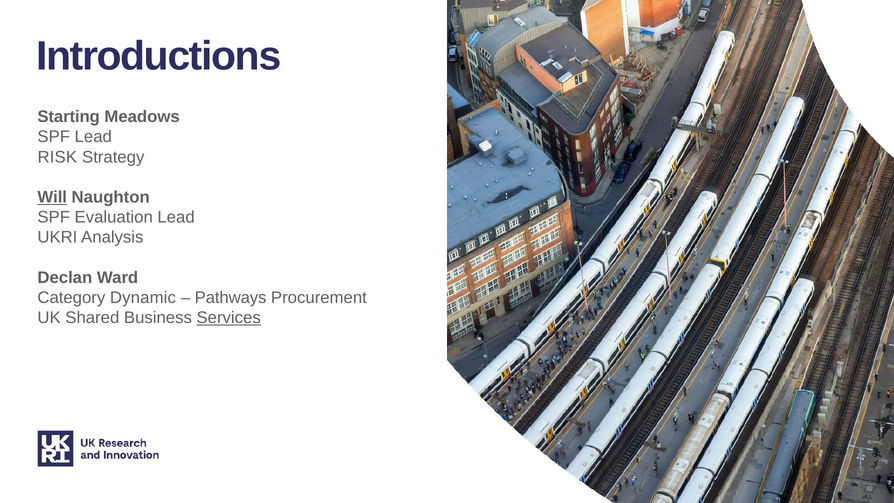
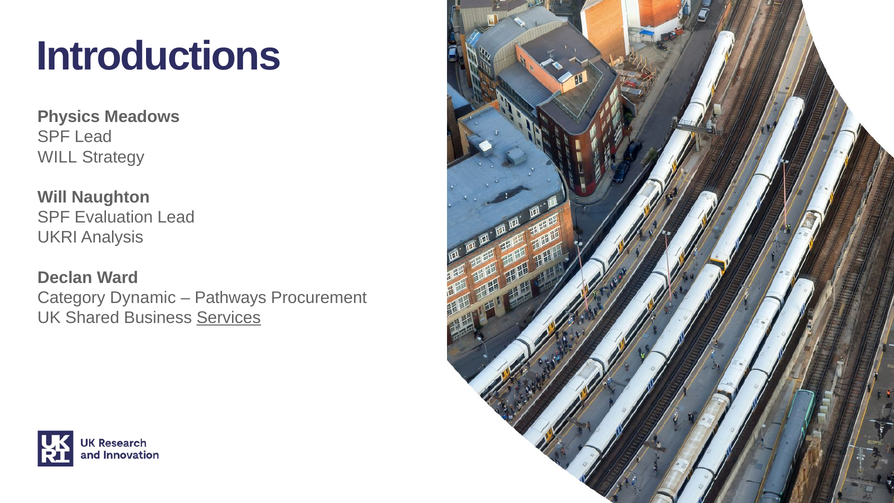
Starting: Starting -> Physics (69, 117)
RISK: RISK -> WILL (57, 157)
Will underline: present -> none (52, 197)
